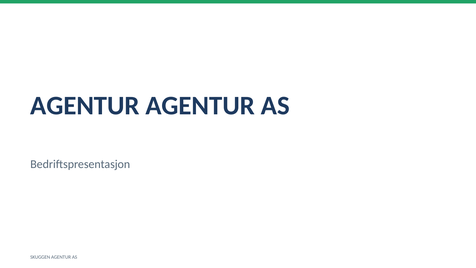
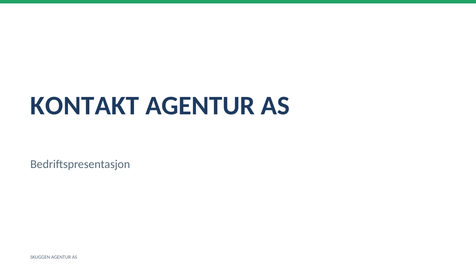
AGENTUR: AGENTUR -> KONTAKT (85, 106)
